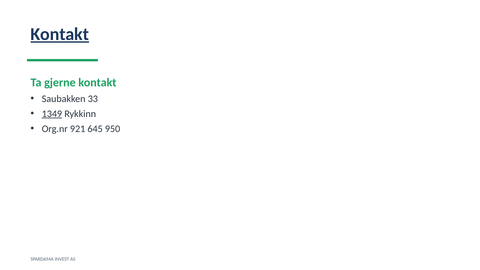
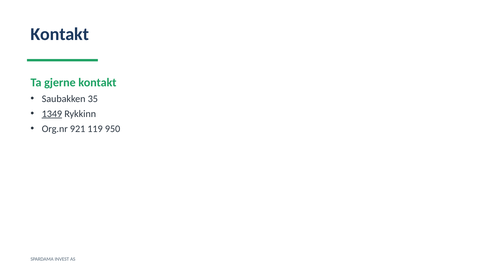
Kontakt underline: present -> none (60, 34)
33: 33 -> 35 (93, 99)
645: 645 -> 119 (95, 129)
